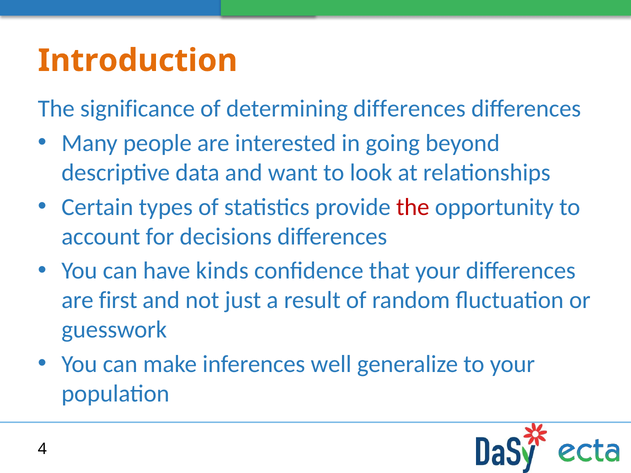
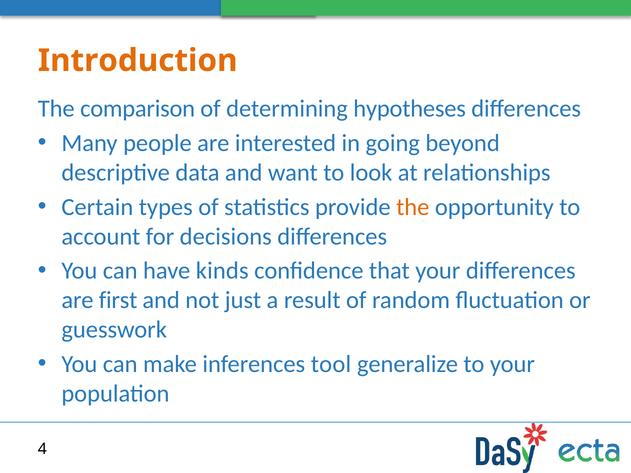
significance: significance -> comparison (138, 109)
determining differences: differences -> hypotheses (410, 109)
the colour: red -> orange (413, 207)
well: well -> tool (331, 364)
